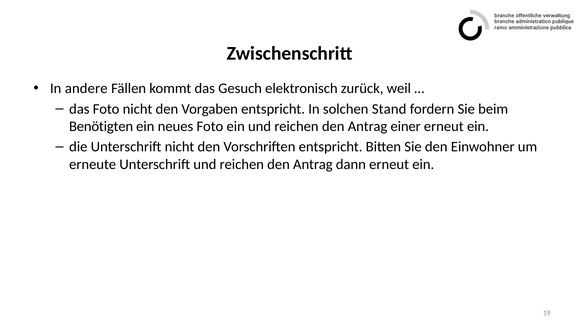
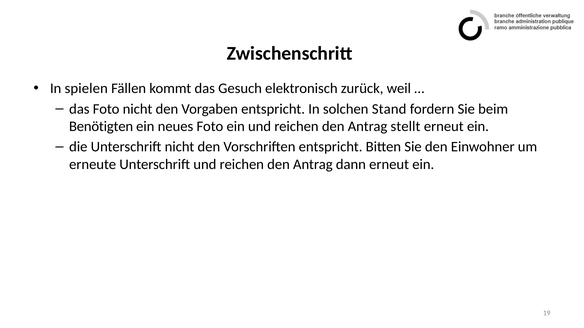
andere: andere -> spielen (86, 89)
einer: einer -> stellt (406, 127)
